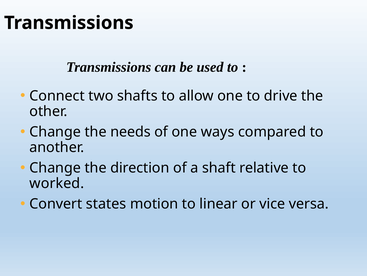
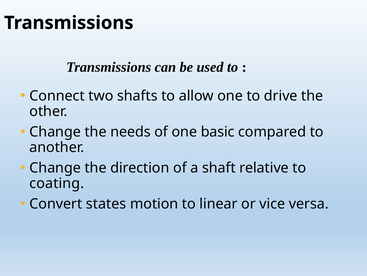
ways: ways -> basic (218, 131)
worked: worked -> coating (57, 183)
